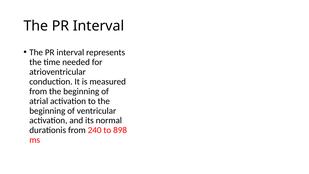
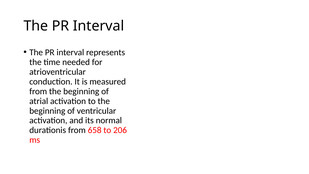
240: 240 -> 658 (95, 130)
898: 898 -> 206 (120, 130)
